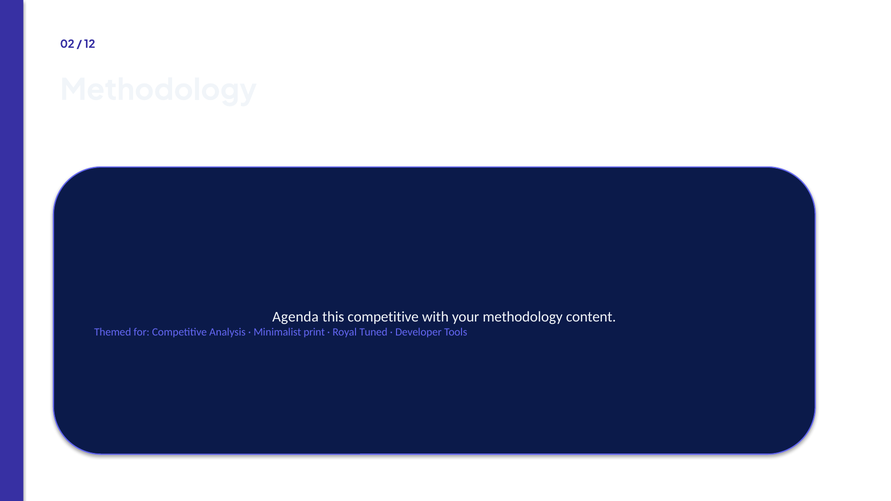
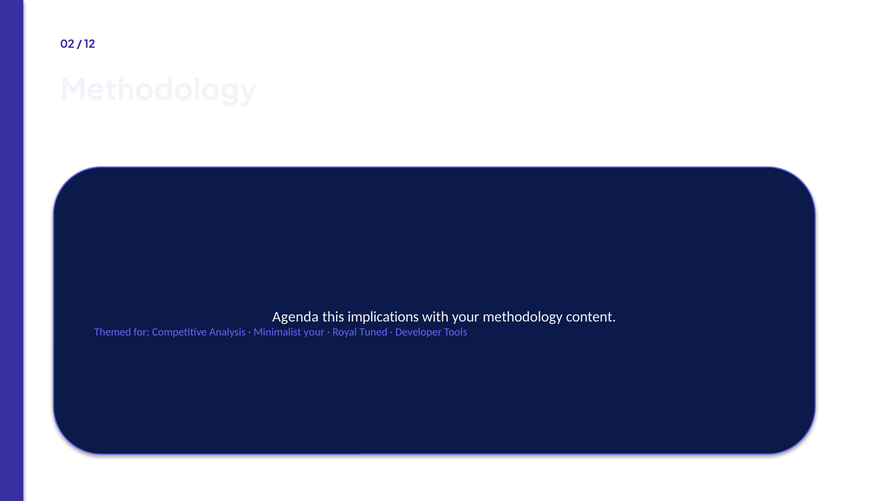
this competitive: competitive -> implications (383, 317)
Minimalist print: print -> your (314, 332)
